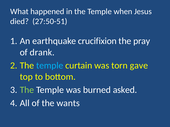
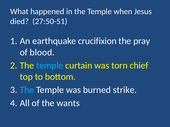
drank: drank -> blood (42, 52)
gave: gave -> chief (139, 66)
The colour: light green -> light blue (27, 90)
asked: asked -> strike (125, 90)
